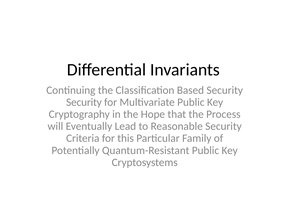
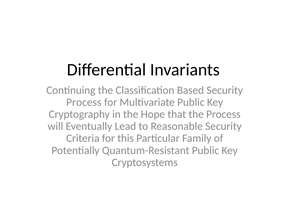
Security: Security -> Process (84, 102)
